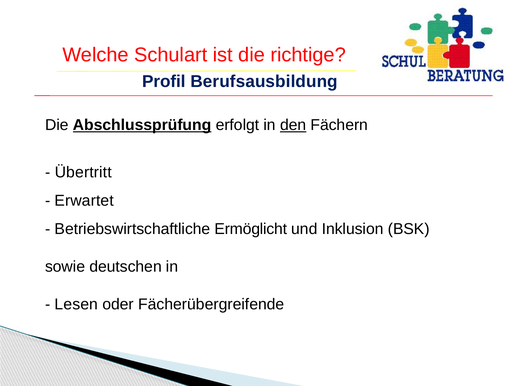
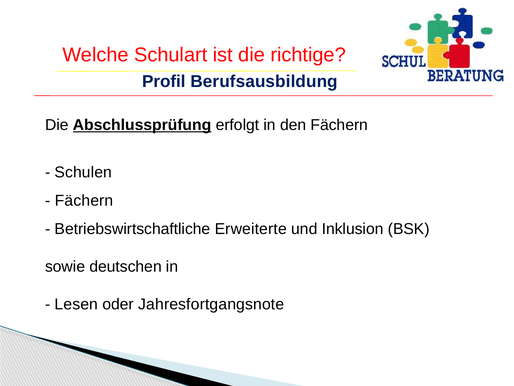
den underline: present -> none (293, 125)
Übertritt: Übertritt -> Schulen (83, 172)
Erwartet: Erwartet -> Fächern (84, 200)
Ermöglicht: Ermöglicht -> Erweiterte (251, 229)
Fächerübergreifende: Fächerübergreifende -> Jahresfortgangsnote (211, 304)
